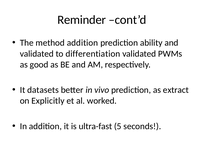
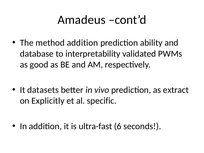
Reminder: Reminder -> Amadeus (82, 20)
validated: validated -> database (37, 54)
differentiation: differentiation -> interpretability (93, 54)
worked: worked -> specific (102, 101)
5: 5 -> 6 (118, 126)
